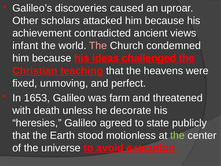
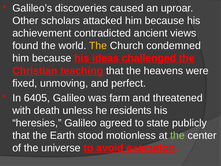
infant: infant -> found (25, 46)
The colour: pink -> yellow (98, 46)
1653: 1653 -> 6405 (37, 98)
decorate: decorate -> residents (131, 110)
